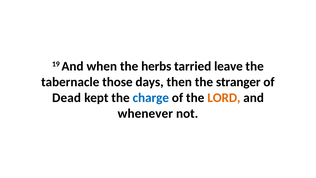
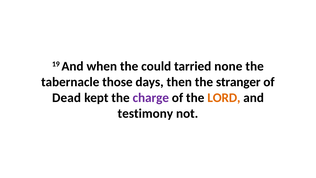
herbs: herbs -> could (156, 66)
leave: leave -> none (228, 66)
charge colour: blue -> purple (151, 98)
whenever: whenever -> testimony (145, 113)
